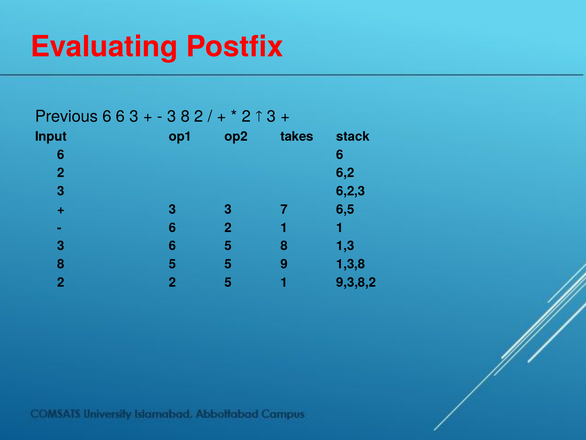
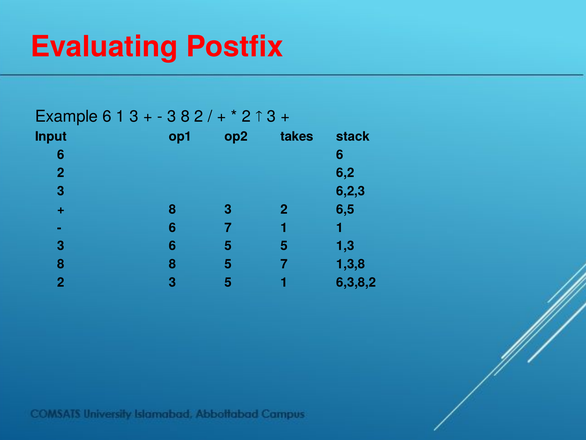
Previous: Previous -> Example (67, 116)
6: 6 -> 1 (120, 116)
3: 3 -> 8 (172, 209)
3 7: 7 -> 2 (284, 209)
2: 2 -> 7 (228, 227)
5 8: 8 -> 5 (284, 246)
8 5: 5 -> 8 (172, 264)
5 9: 9 -> 7 (284, 264)
2 2: 2 -> 3 (172, 282)
9,3,8,2: 9,3,8,2 -> 6,3,8,2 (356, 282)
